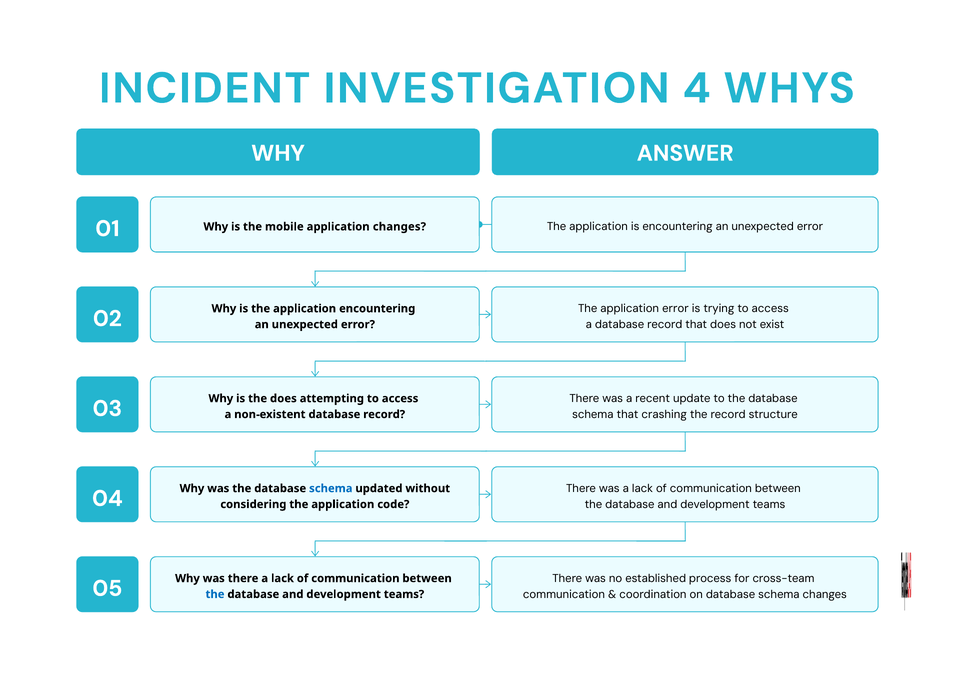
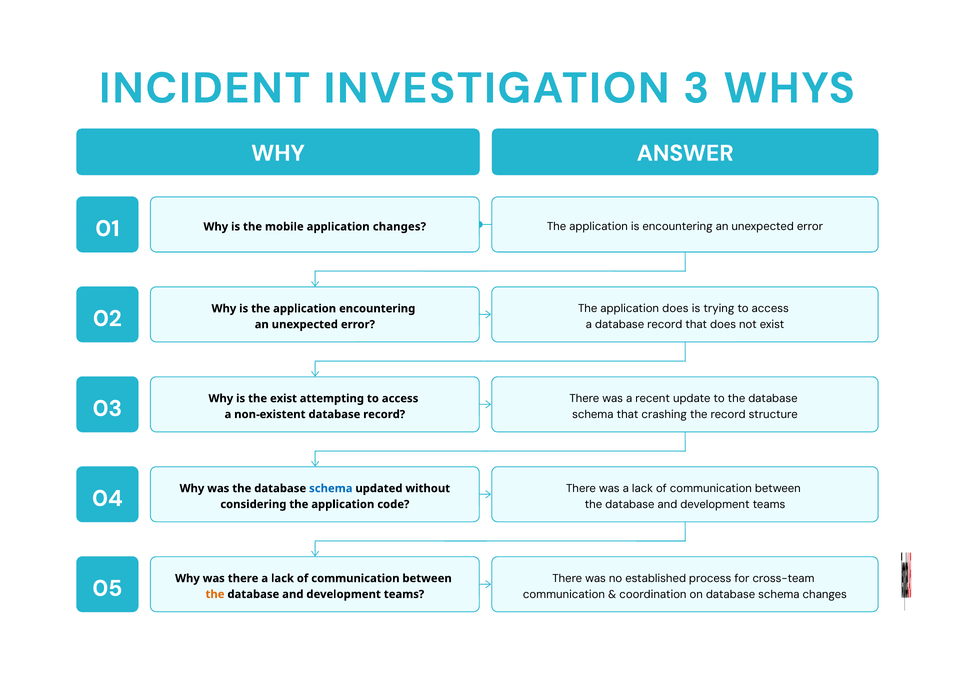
4: 4 -> 3 (696, 88)
application error: error -> does (675, 309)
the does: does -> exist (283, 398)
the colour: blue -> orange (215, 594)
